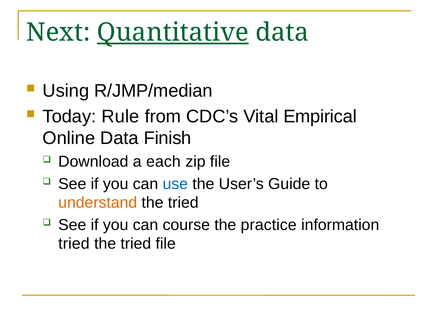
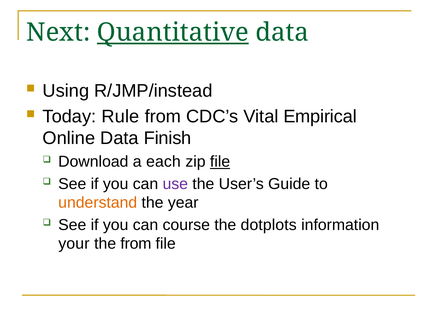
R/JMP/median: R/JMP/median -> R/JMP/instead (153, 91)
file underline: none -> present (220, 162)
use colour: blue -> purple (175, 184)
tried: tried -> year (183, 203)
practice: practice -> dotplots (269, 225)
tried: tried -> your (74, 244)
tried: tried -> from (136, 244)
